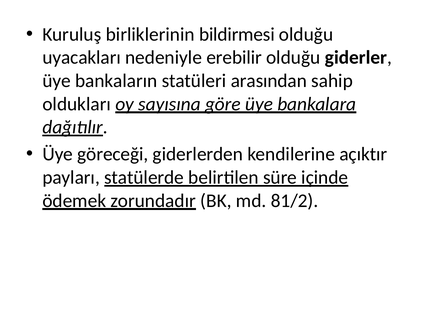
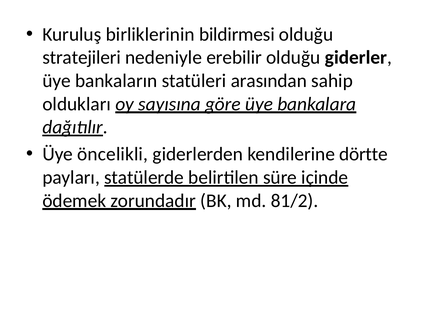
uyacakları: uyacakları -> stratejileri (82, 58)
göreceği: göreceği -> öncelikli (113, 154)
açıktır: açıktır -> dörtte (363, 154)
